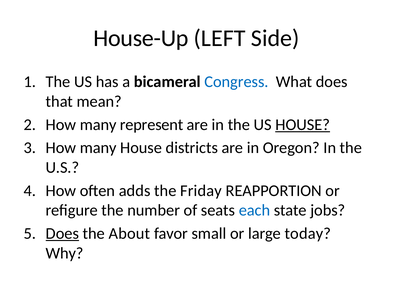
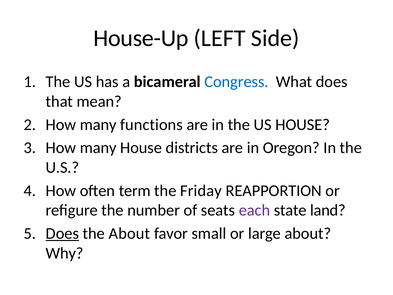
represent: represent -> functions (151, 125)
HOUSE underline: present -> none (303, 125)
adds: adds -> term (135, 190)
each colour: blue -> purple (255, 210)
jobs: jobs -> land (328, 210)
large today: today -> about (308, 233)
